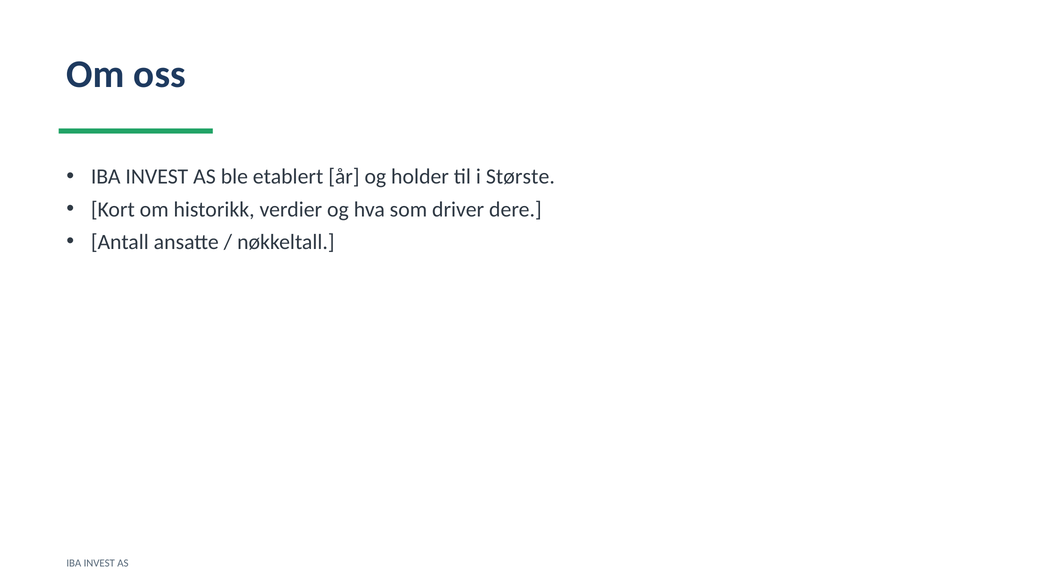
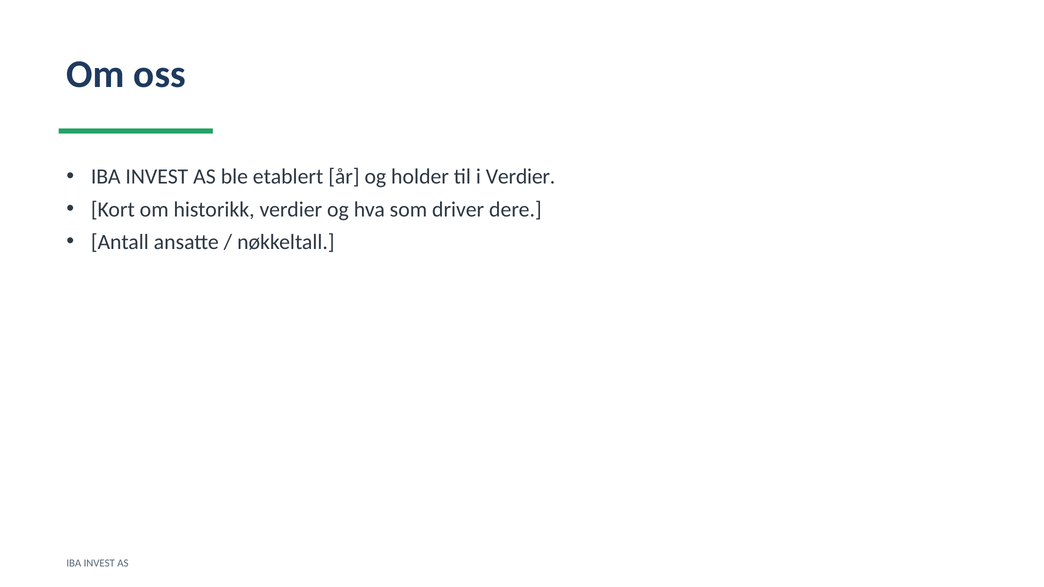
i Største: Største -> Verdier (521, 177)
